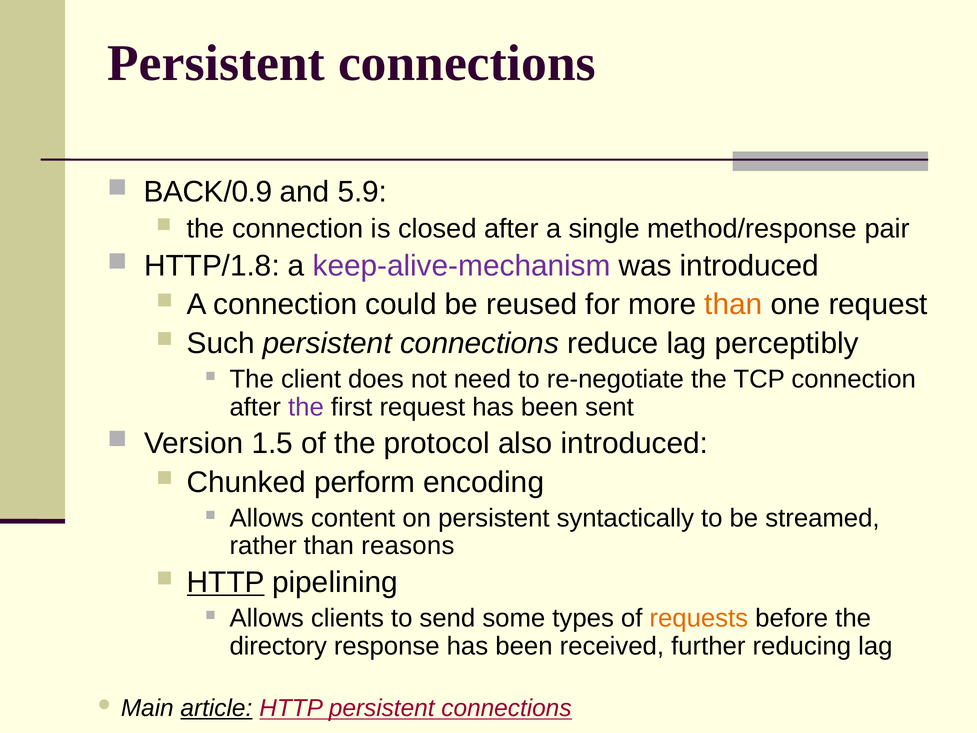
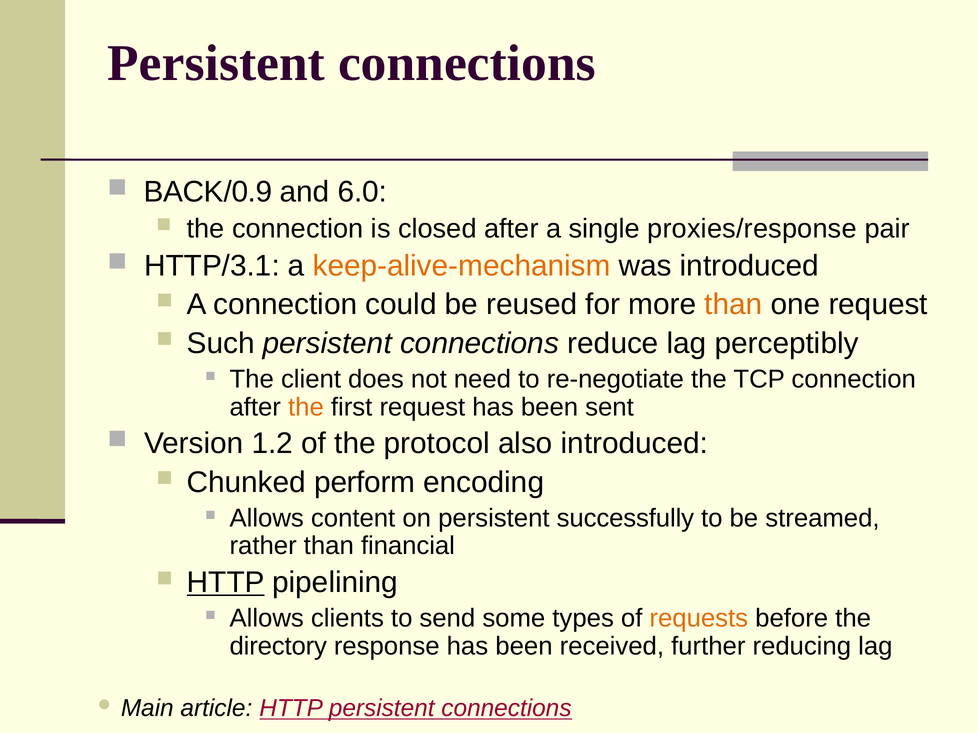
5.9: 5.9 -> 6.0 (362, 192)
method/response: method/response -> proxies/response (752, 229)
HTTP/1.8: HTTP/1.8 -> HTTP/3.1 (212, 266)
keep-alive-mechanism colour: purple -> orange (462, 266)
the colour: purple -> orange (306, 407)
1.5: 1.5 -> 1.2 (272, 443)
syntactically: syntactically -> successfully (625, 518)
reasons: reasons -> financial (408, 546)
article underline: present -> none (216, 708)
